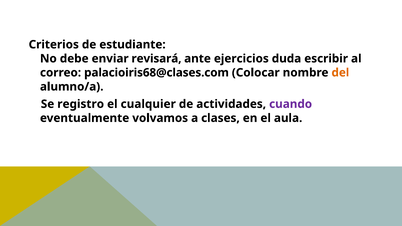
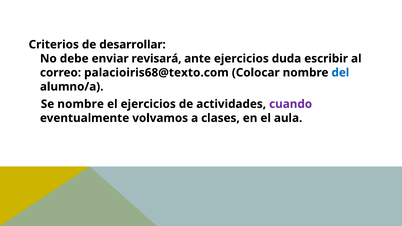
estudiante: estudiante -> desarrollar (133, 45)
palacioiris68@clases.com: palacioiris68@clases.com -> palacioiris68@texto.com (156, 73)
del colour: orange -> blue (340, 73)
Se registro: registro -> nombre (81, 104)
el cualquier: cualquier -> ejercicios (148, 104)
